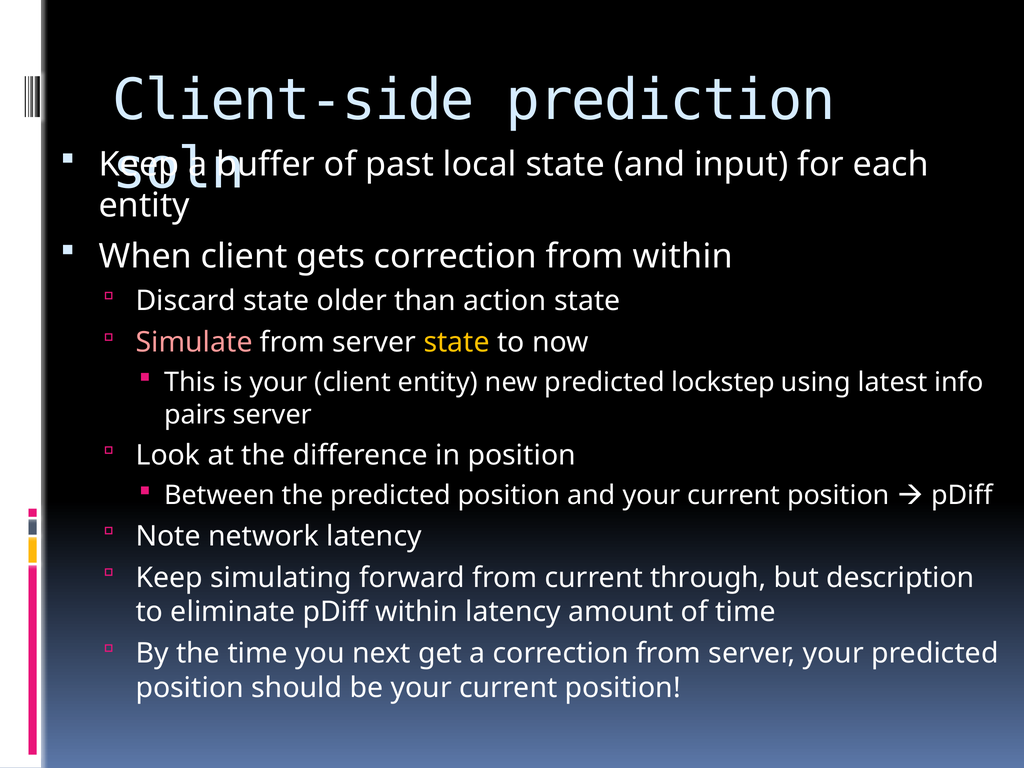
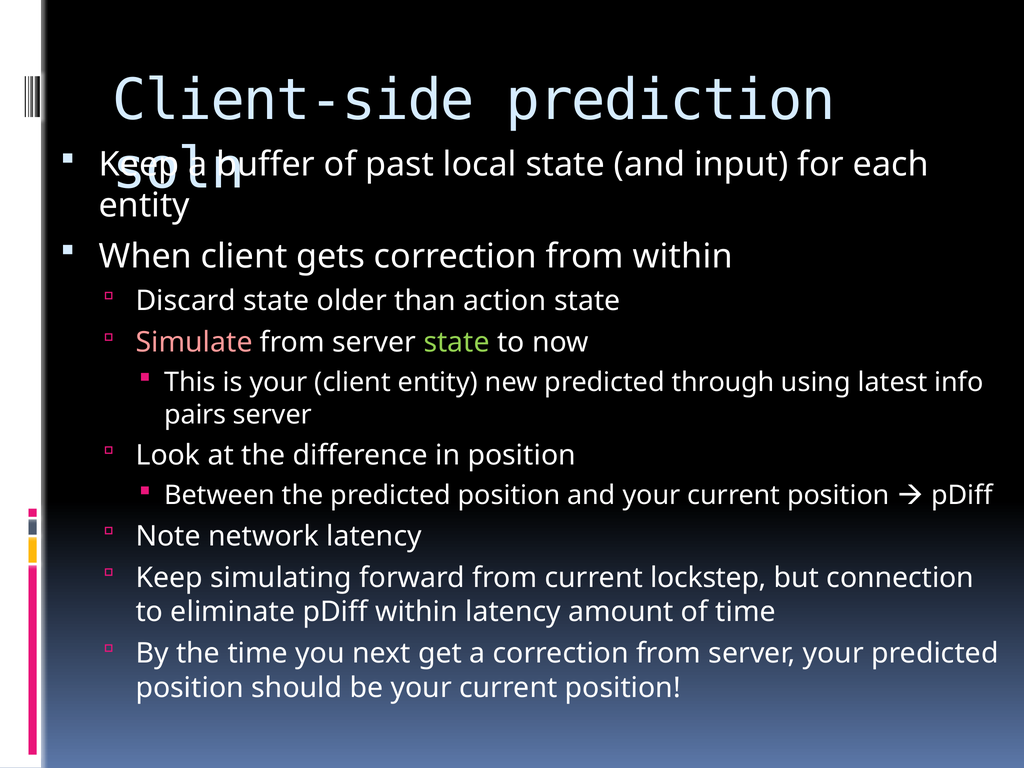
state colour: yellow -> light green (457, 342)
lockstep: lockstep -> through (723, 382)
through: through -> lockstep (708, 578)
description: description -> connection (900, 578)
